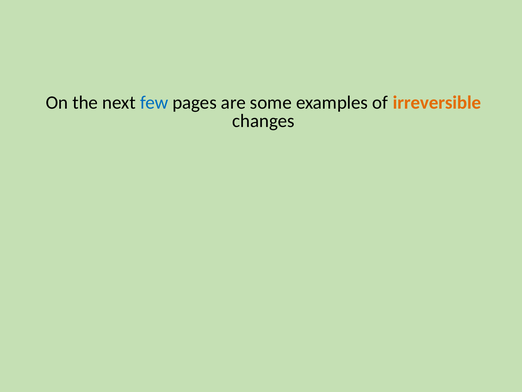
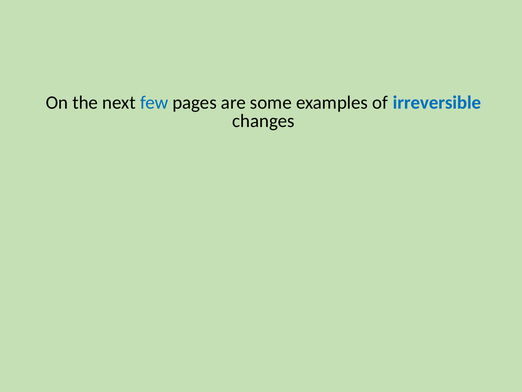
irreversible colour: orange -> blue (437, 102)
